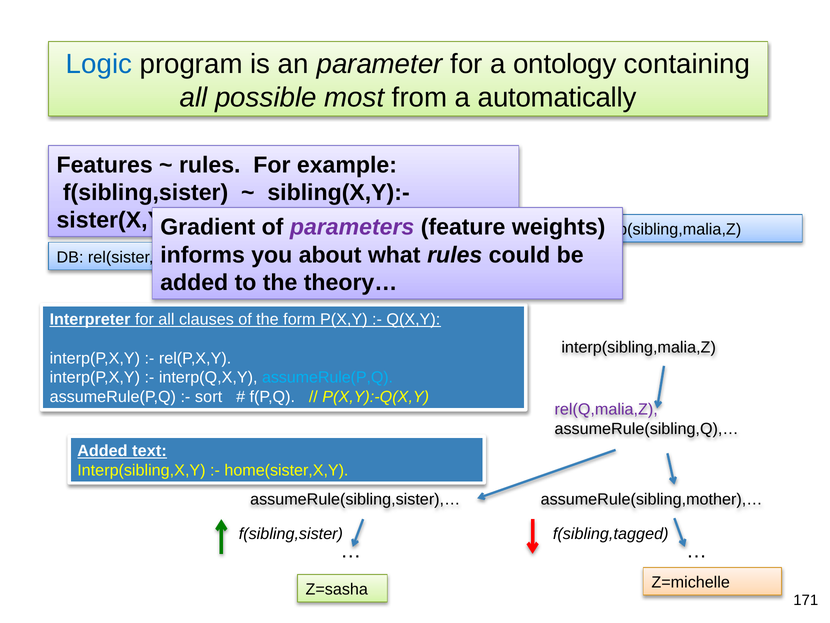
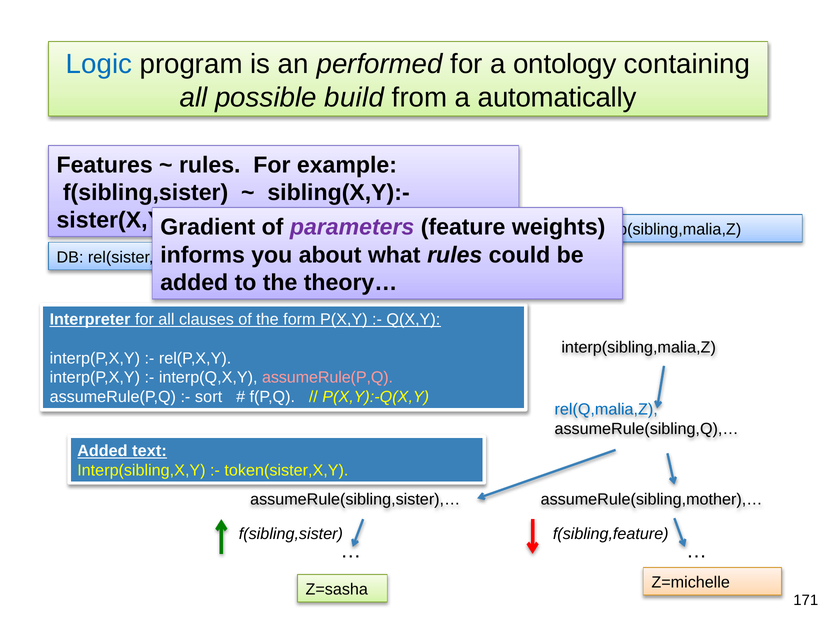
parameter: parameter -> performed (380, 64)
most: most -> build (354, 97)
assumeRule(P,Q colour: light blue -> pink (328, 377)
rel(Q,malia,Z colour: purple -> blue (606, 409)
home(sister,X,Y: home(sister,X,Y -> token(sister,X,Y (286, 470)
f(sibling,tagged: f(sibling,tagged -> f(sibling,feature (611, 534)
